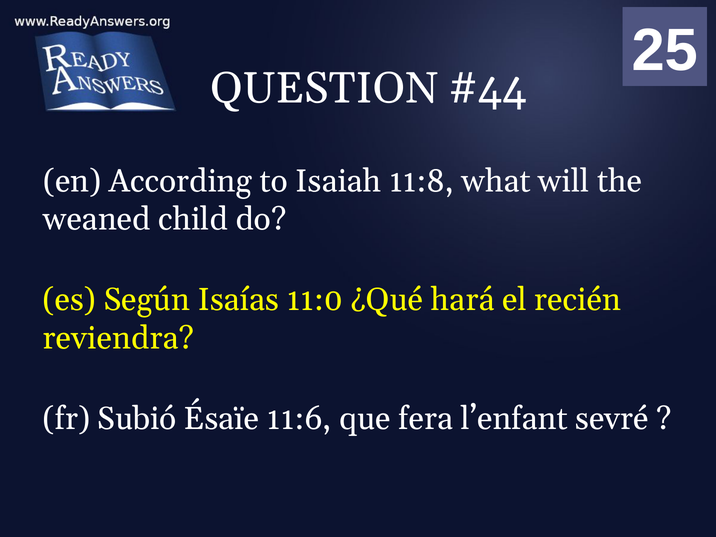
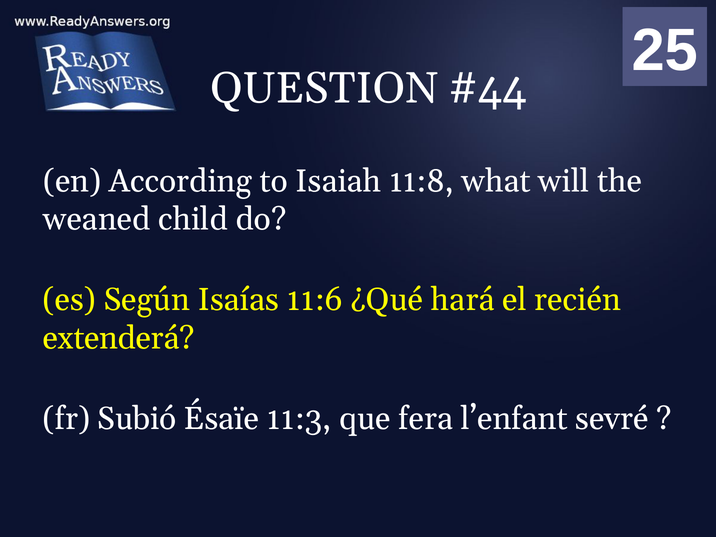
11:0: 11:0 -> 11:6 (315, 300)
reviendra: reviendra -> extenderá (119, 338)
11:6: 11:6 -> 11:3 (299, 419)
